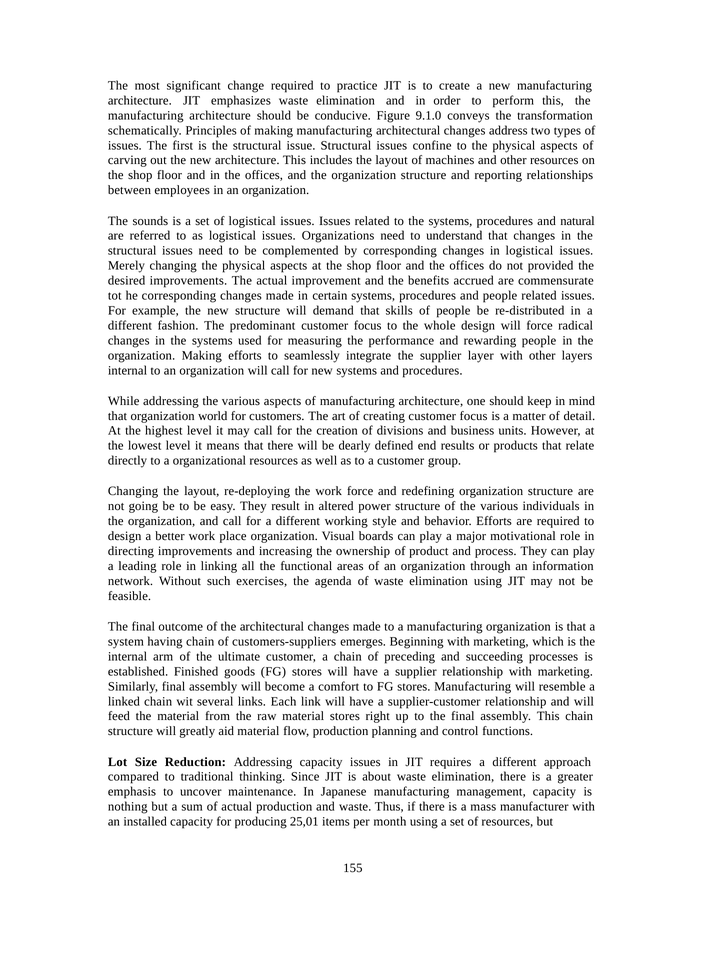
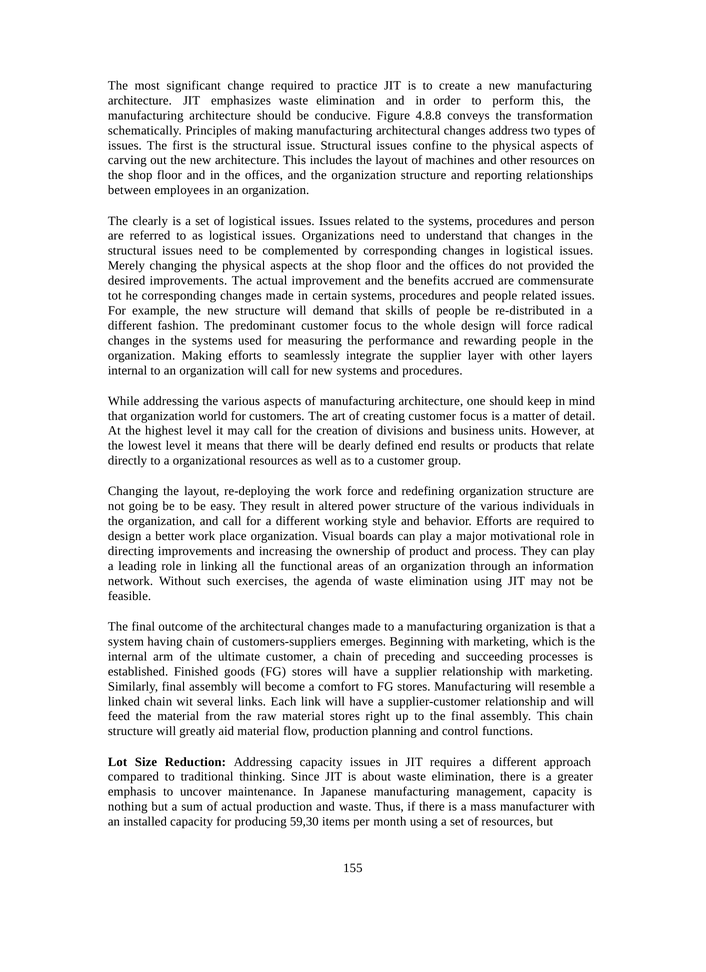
9.1.0: 9.1.0 -> 4.8.8 (428, 115)
sounds: sounds -> clearly (150, 221)
natural: natural -> person (577, 221)
25,01: 25,01 -> 59,30 (304, 821)
